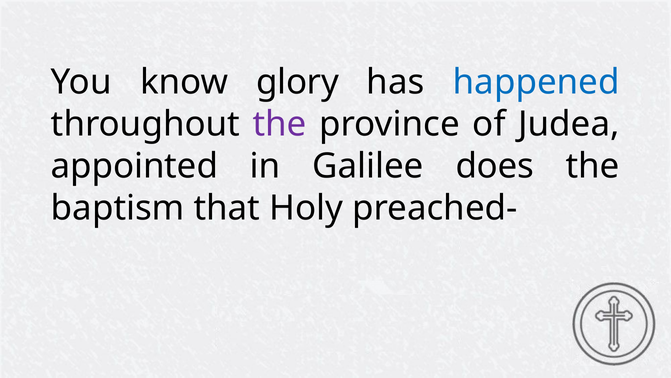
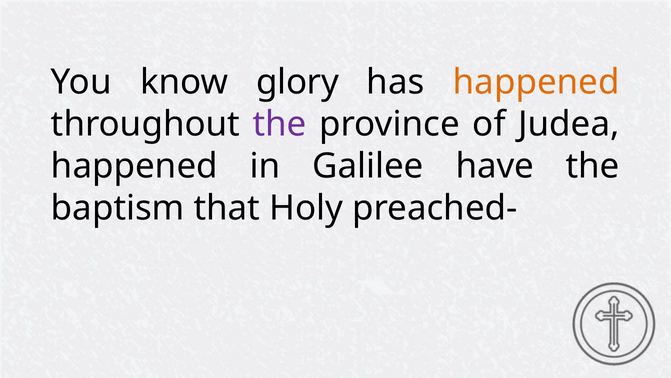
happened colour: blue -> orange (536, 82)
appointed: appointed -> happened (134, 166)
does: does -> have (495, 166)
